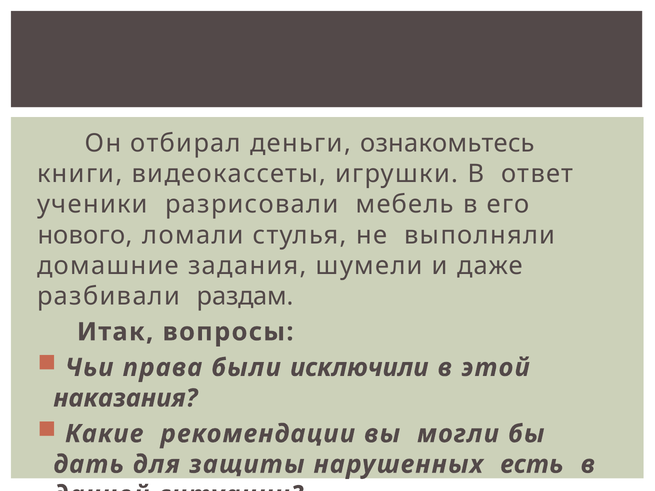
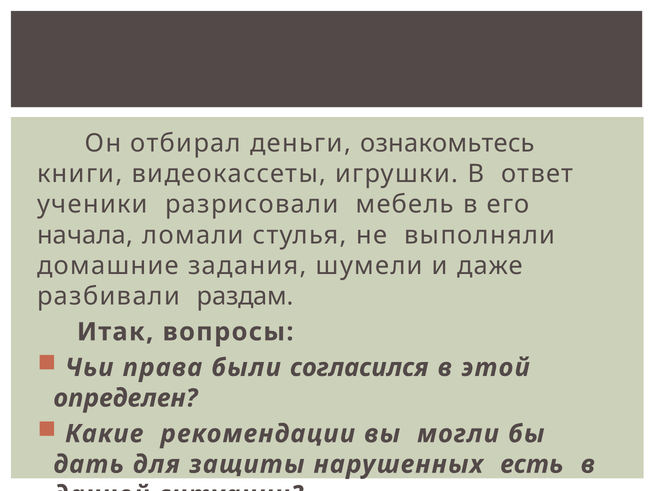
нового: нового -> начала (85, 235)
исключили: исключили -> согласился (359, 368)
наказания: наказания -> определен (125, 398)
